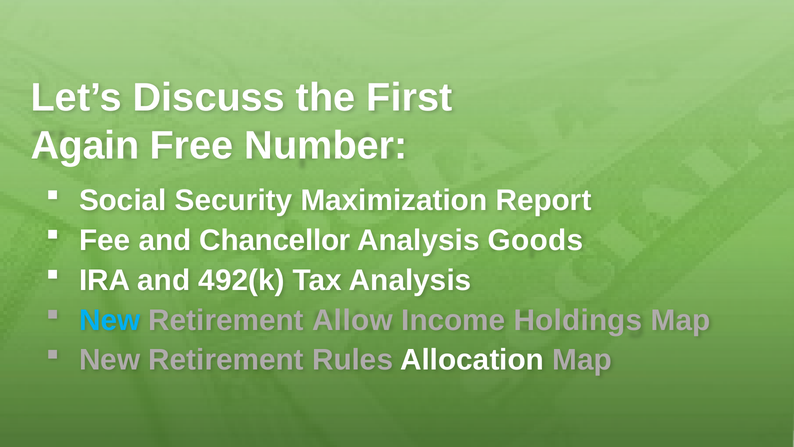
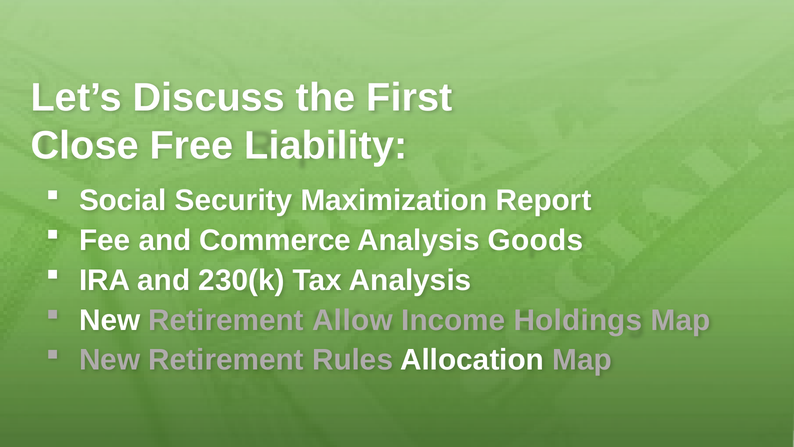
Again: Again -> Close (85, 145)
Number: Number -> Liability (326, 145)
Chancellor: Chancellor -> Commerce (275, 240)
492(k: 492(k -> 230(k (241, 280)
New colour: light blue -> white (110, 320)
